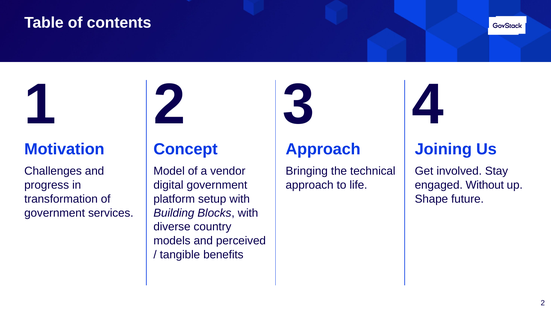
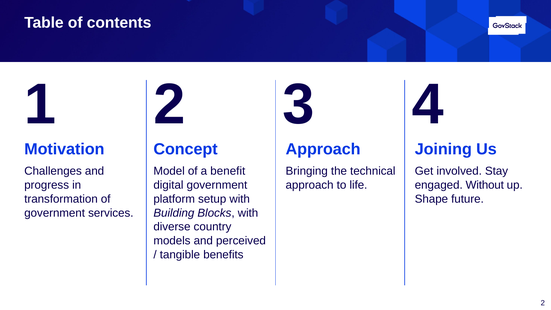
vendor: vendor -> benefit (228, 171)
